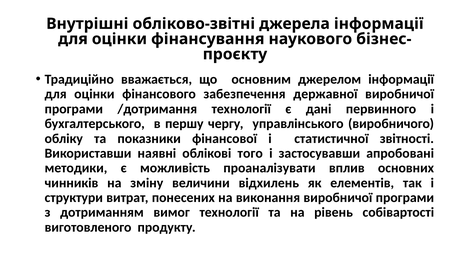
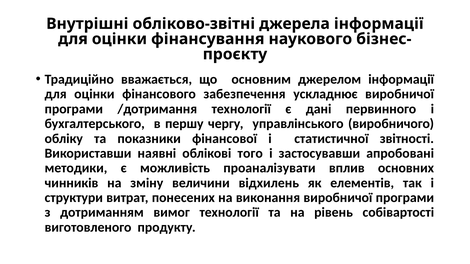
державної: державної -> ускладнює (325, 94)
